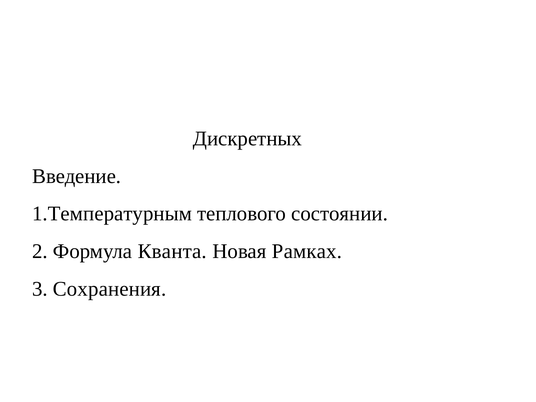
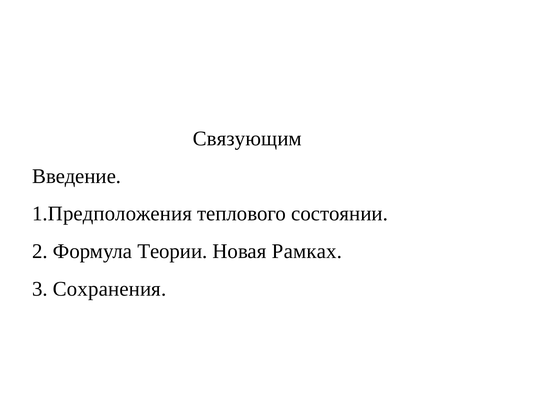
Дискретных: Дискретных -> Связующим (247, 139)
1.Температурным: 1.Температурным -> 1.Предположения (112, 214)
Кванта: Кванта -> Теории (172, 251)
